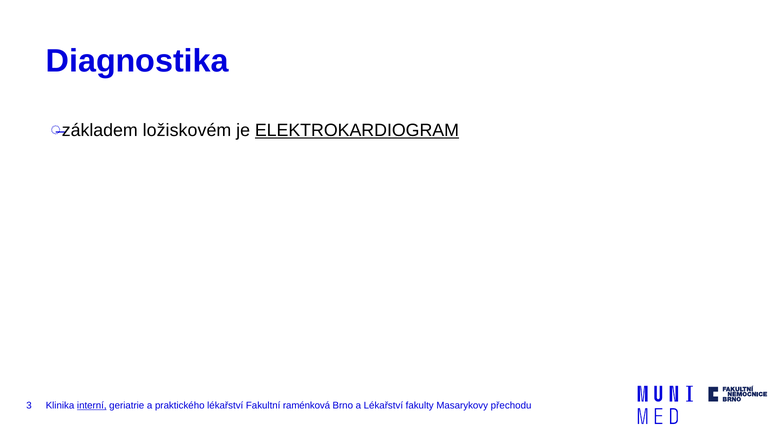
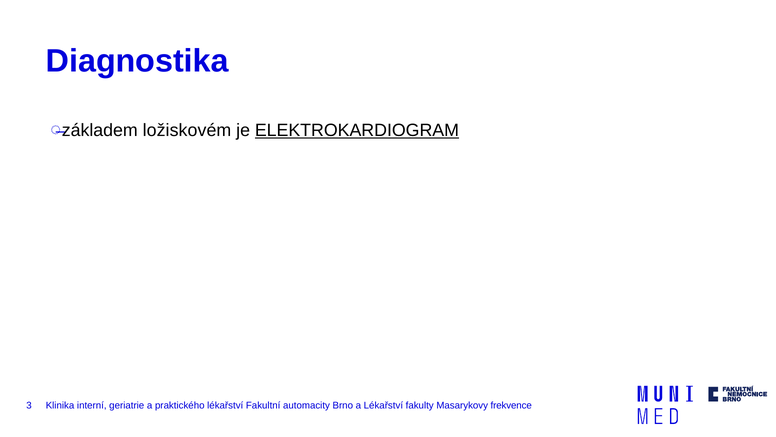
interní underline: present -> none (92, 405)
raménková: raménková -> automacity (307, 405)
přechodu: přechodu -> frekvence (511, 405)
